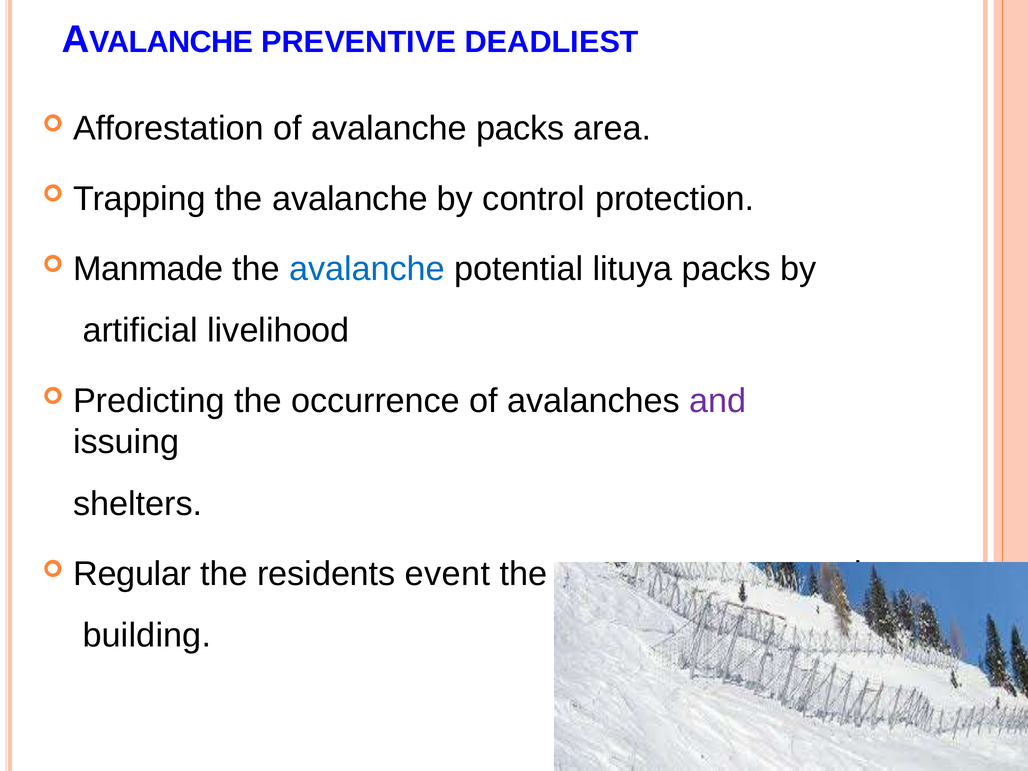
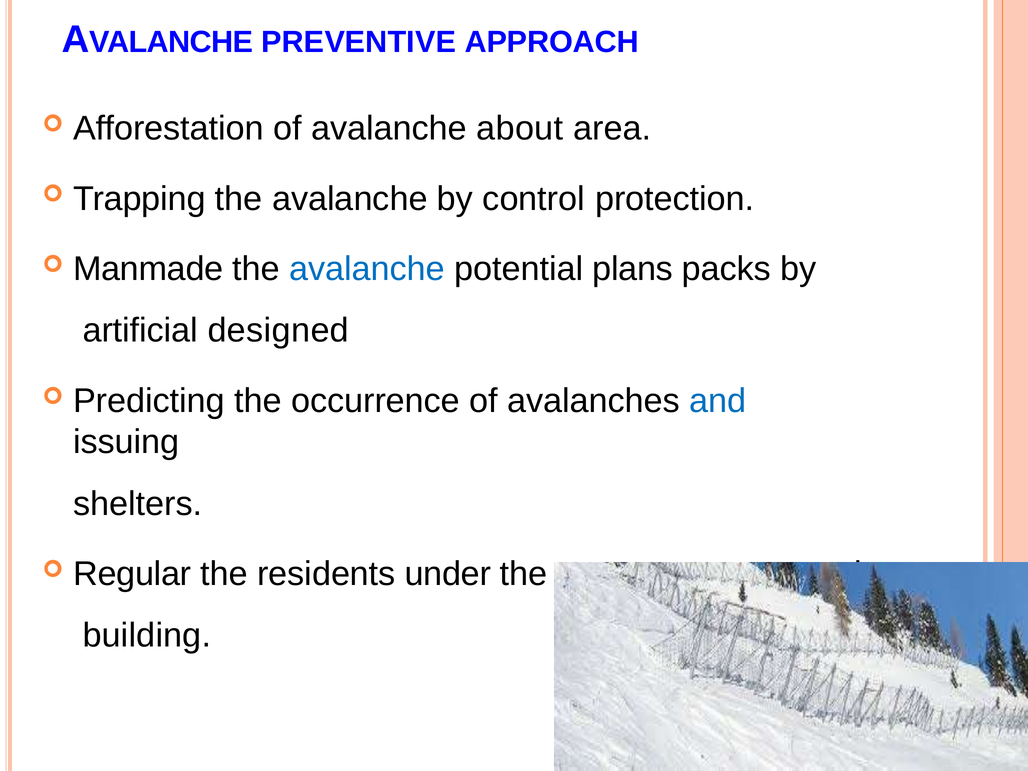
DEADLIEST: DEADLIEST -> APPROACH (552, 42)
avalanche packs: packs -> about (520, 128)
lituya: lituya -> plans (633, 269)
livelihood: livelihood -> designed (278, 331)
and colour: purple -> blue (718, 401)
event: event -> under (448, 574)
